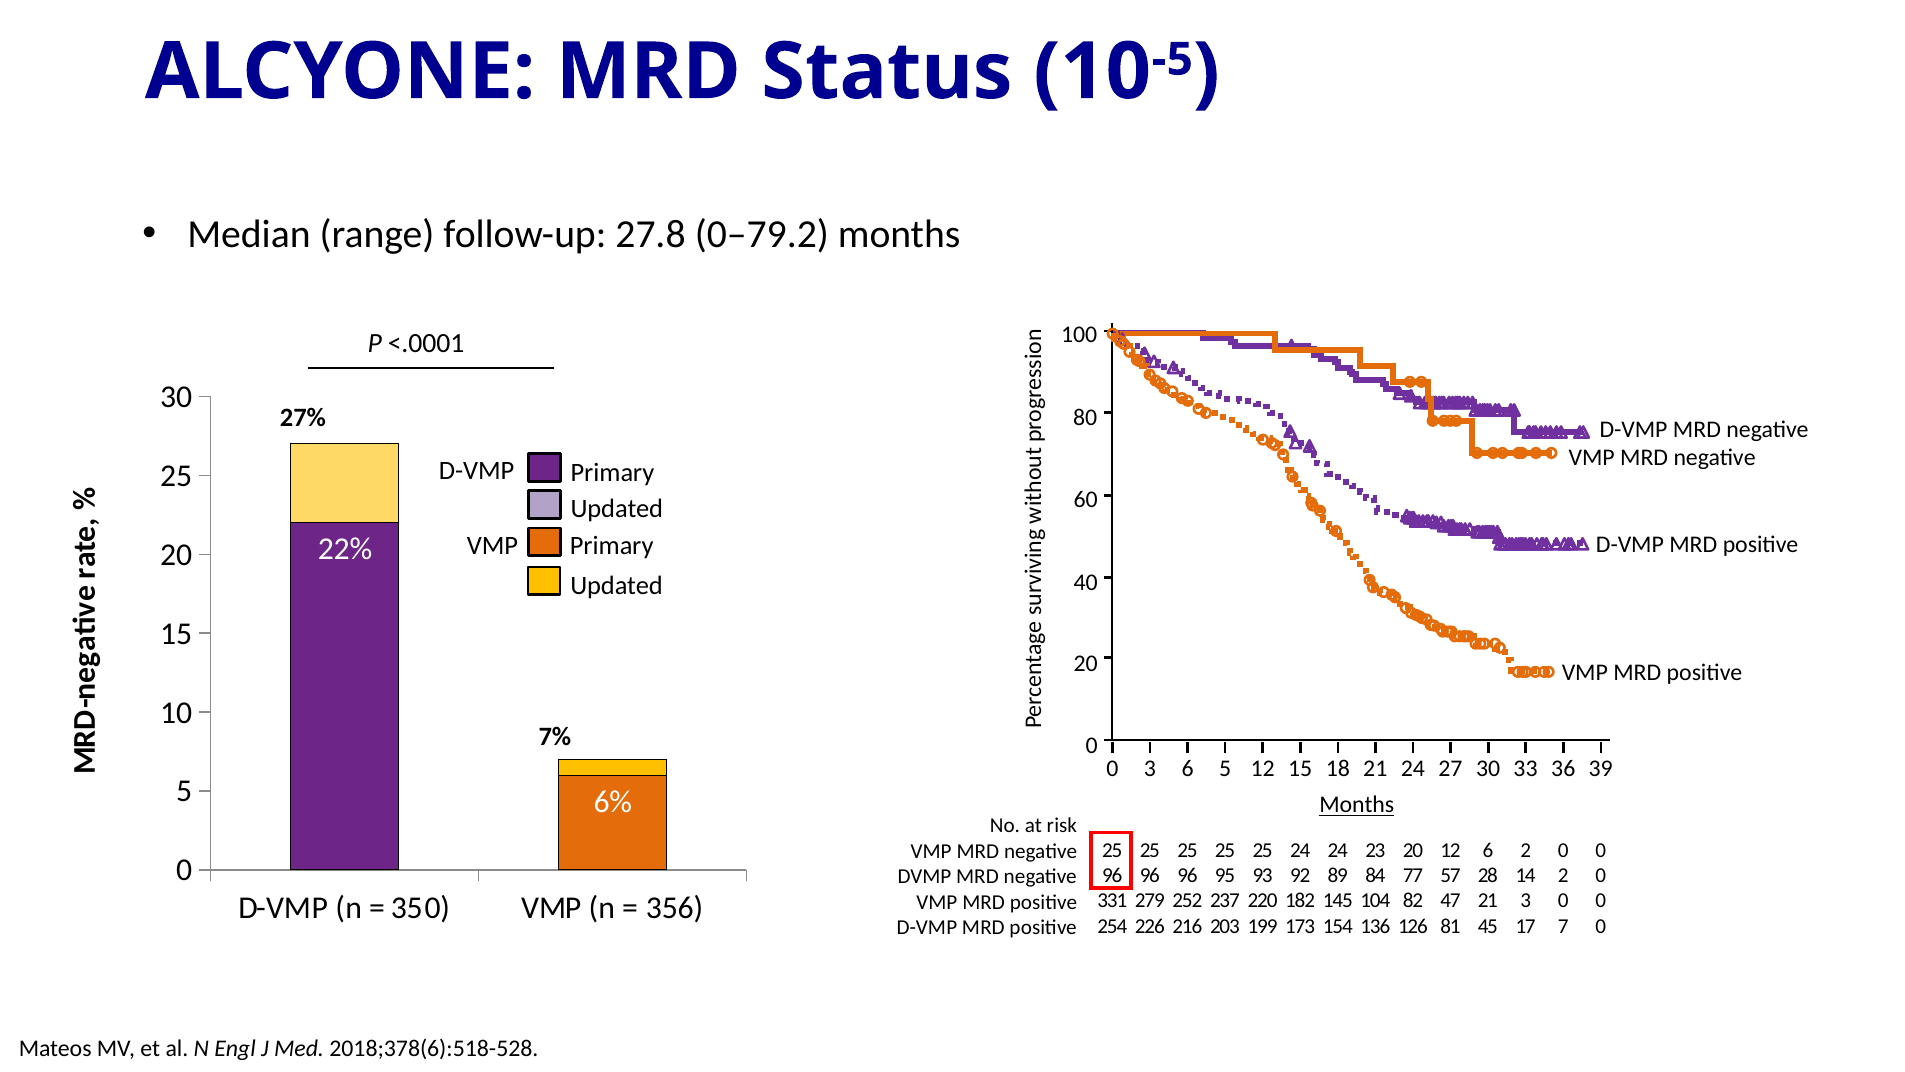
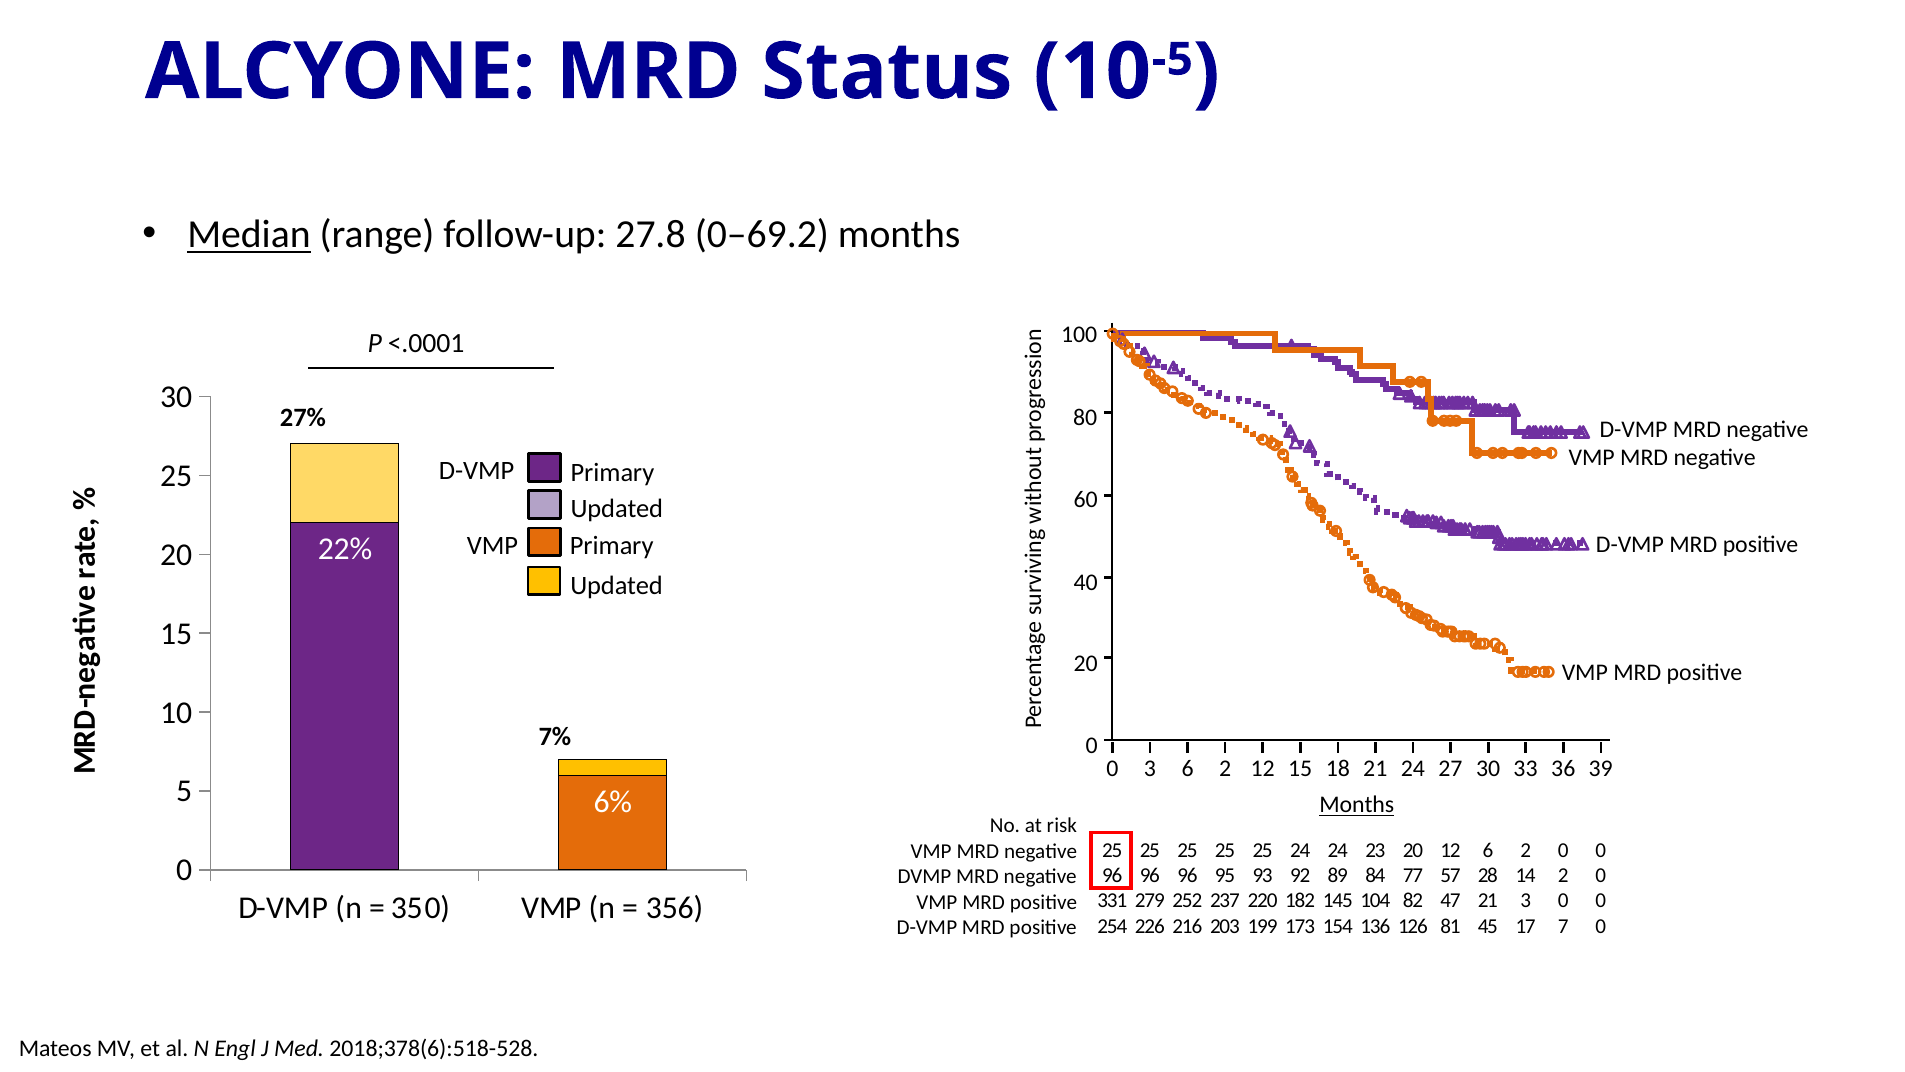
Median underline: none -> present (249, 235)
0–79.2: 0–79.2 -> 0–69.2 (762, 235)
6 5: 5 -> 2 (1225, 768)
